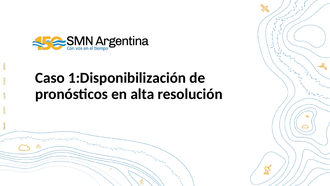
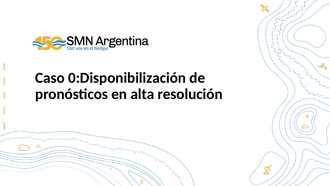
1:Disponibilización: 1:Disponibilización -> 0:Disponibilización (127, 78)
